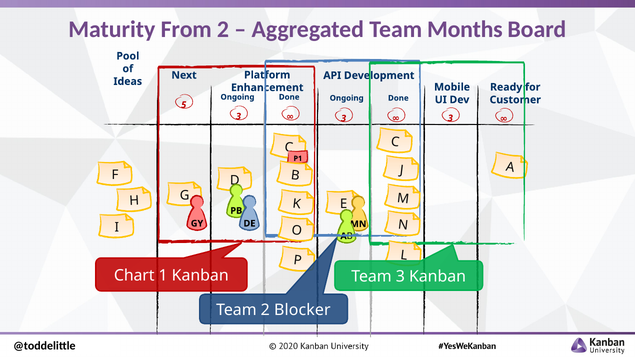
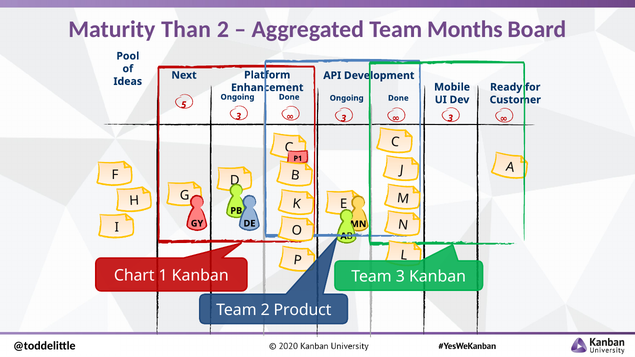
From: From -> Than (186, 30)
Blocker: Blocker -> Product (303, 310)
